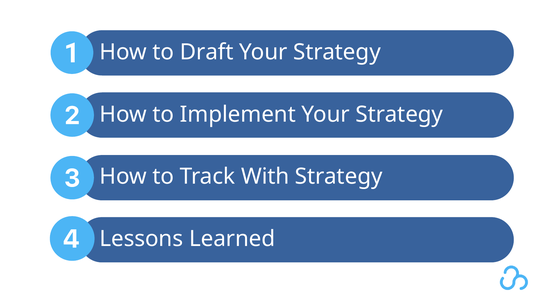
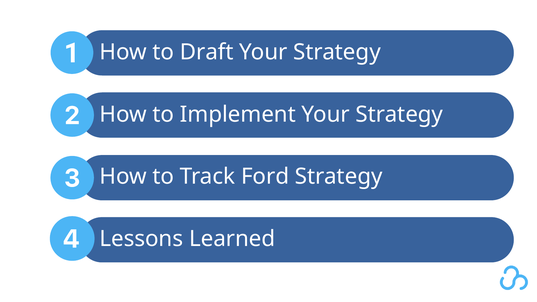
With: With -> Ford (265, 177)
